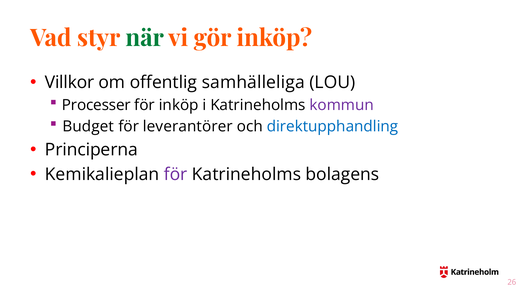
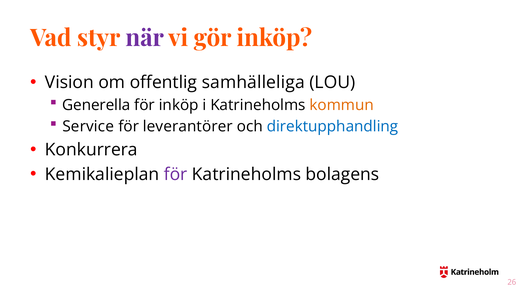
när colour: green -> purple (145, 38)
Villkor: Villkor -> Vision (69, 83)
Processer: Processer -> Generella (96, 105)
kommun colour: purple -> orange (342, 105)
Budget: Budget -> Service (88, 127)
Principerna: Principerna -> Konkurrera (91, 150)
